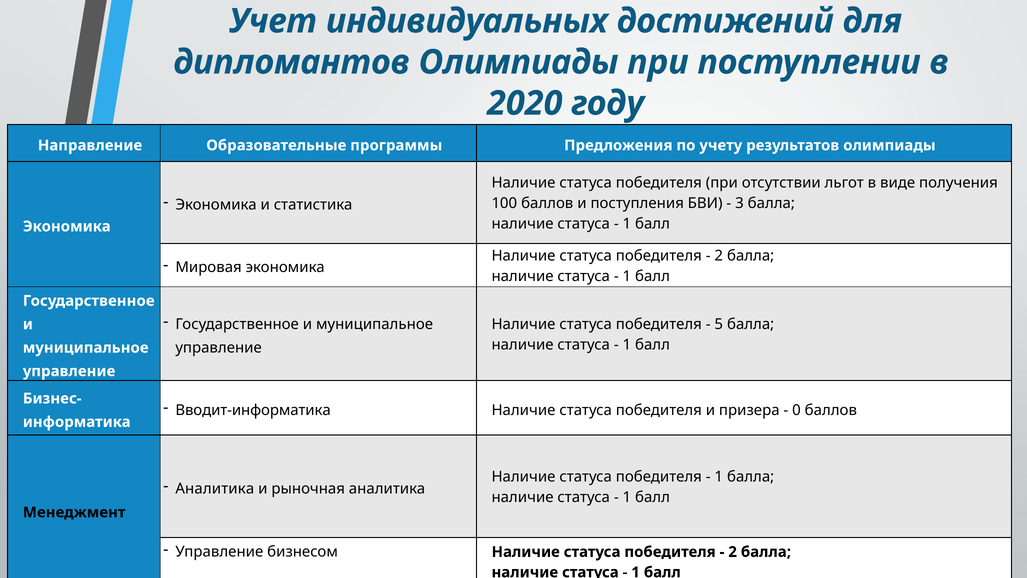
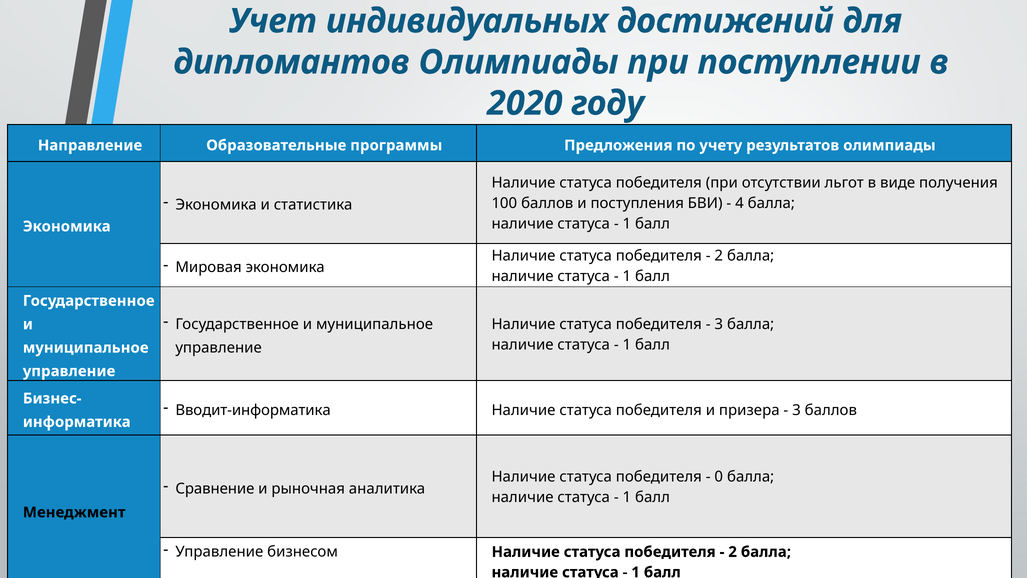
3: 3 -> 4 (739, 203)
5: 5 -> 3 (719, 324)
0: 0 -> 3 (796, 410)
1: 1 -> 0 (719, 477)
Аналитика: Аналитика -> Сравнение (215, 488)
